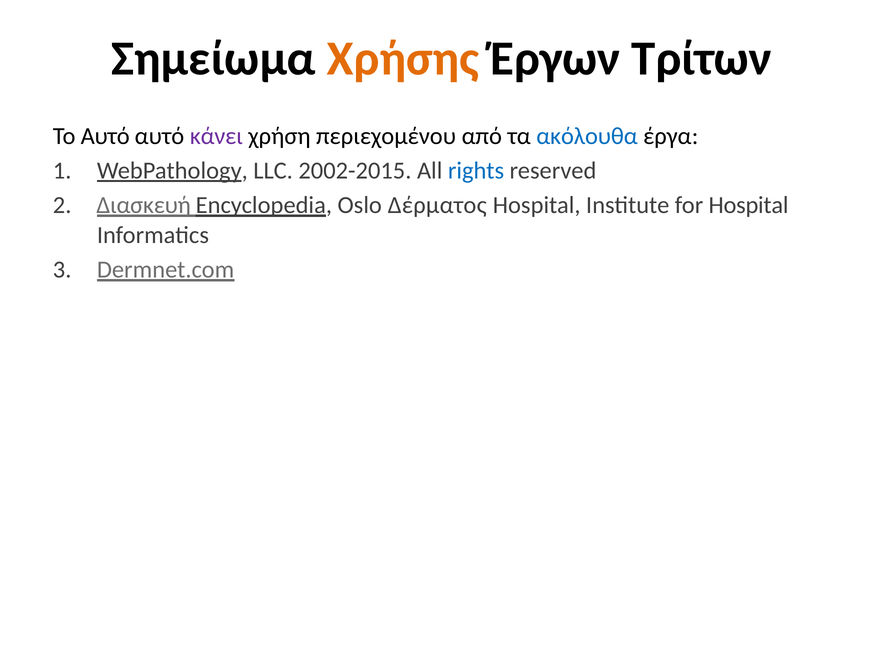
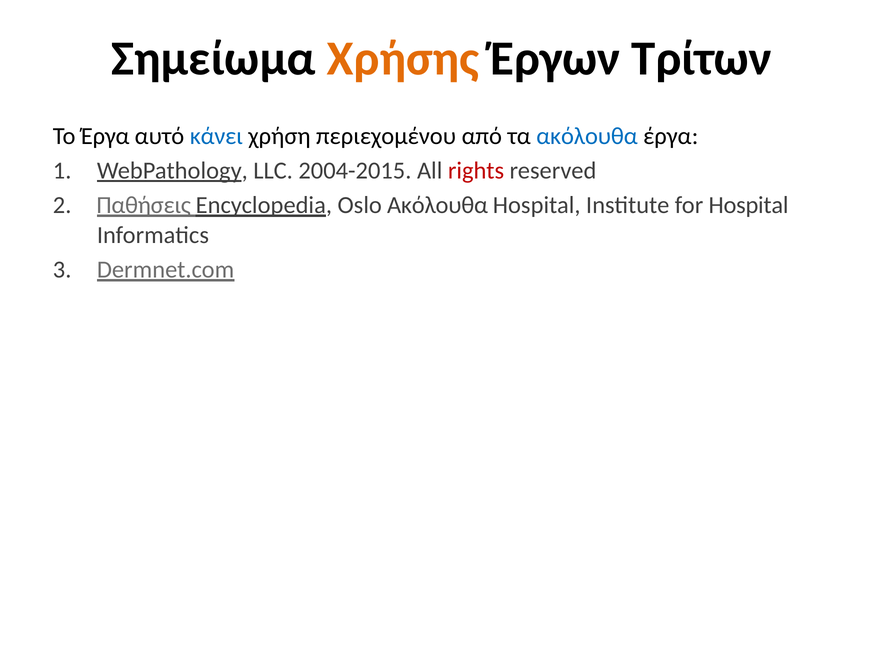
Το Αυτό: Αυτό -> Έργα (105, 136)
κάνει colour: purple -> blue (216, 136)
2002-2015: 2002-2015 -> 2004-2015 (355, 170)
rights colour: blue -> red (476, 170)
Διασκευή: Διασκευή -> Παθήσεις (144, 205)
Oslo Δέρματος: Δέρματος -> Ακόλουθα (437, 205)
